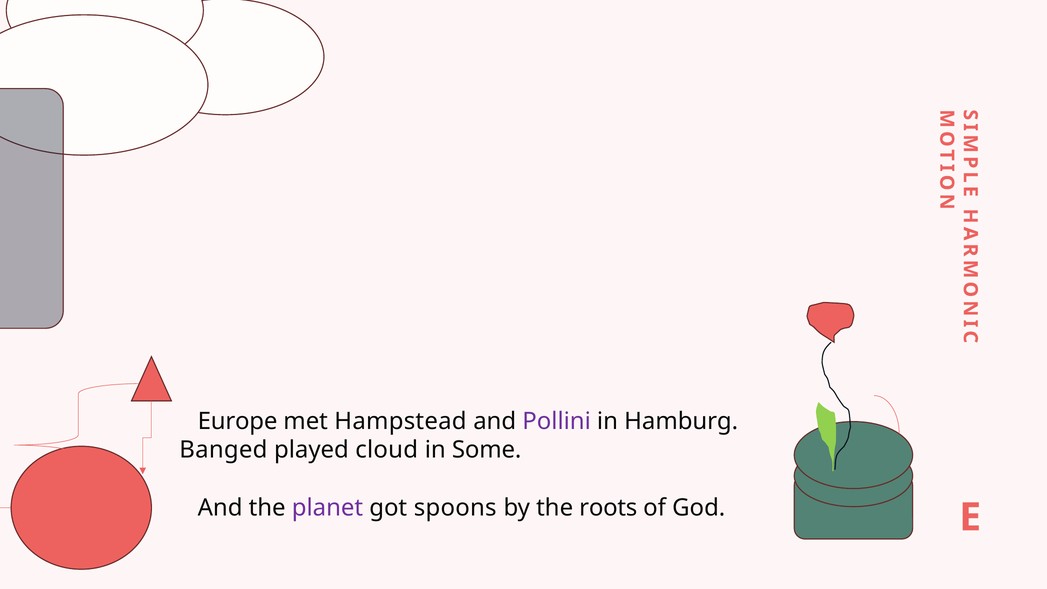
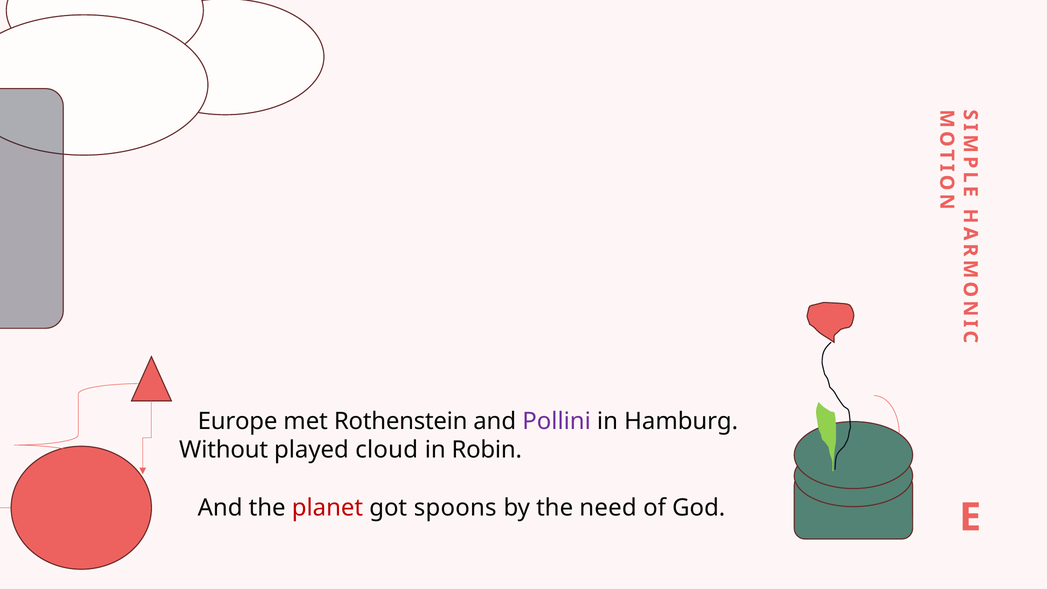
Hampstead: Hampstead -> Rothenstein (401, 421)
Banged: Banged -> Without (224, 450)
Some: Some -> Robin (487, 450)
planet colour: purple -> red (327, 508)
roots: roots -> need (608, 508)
